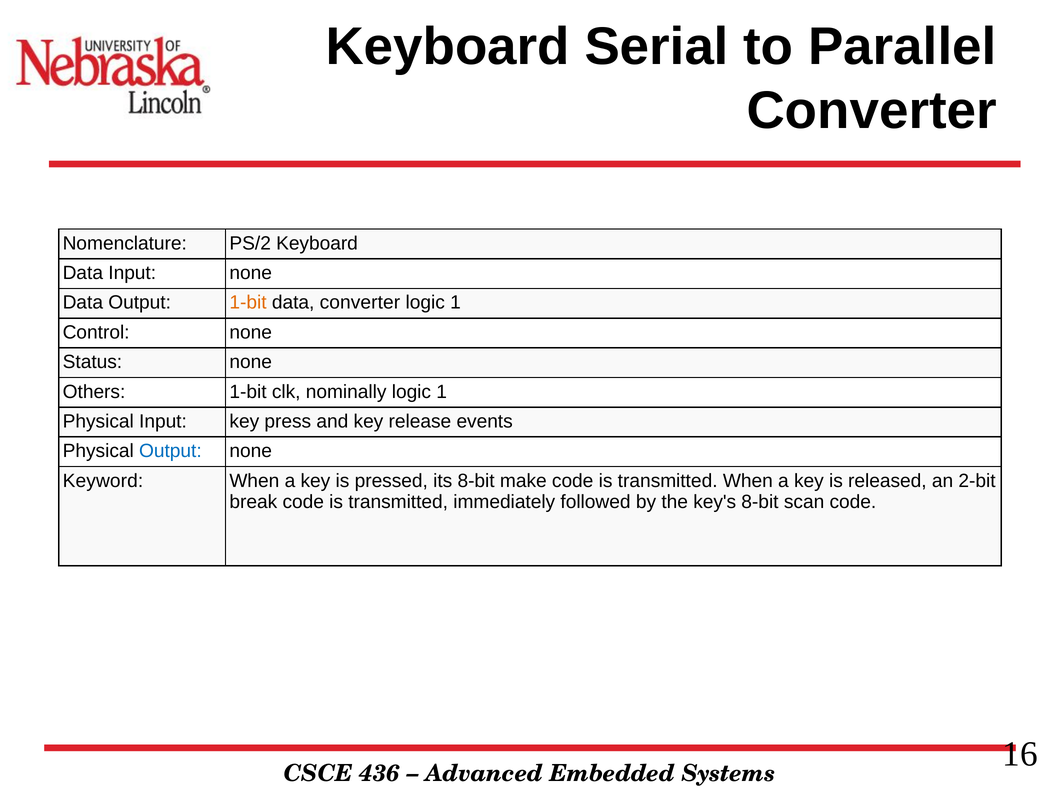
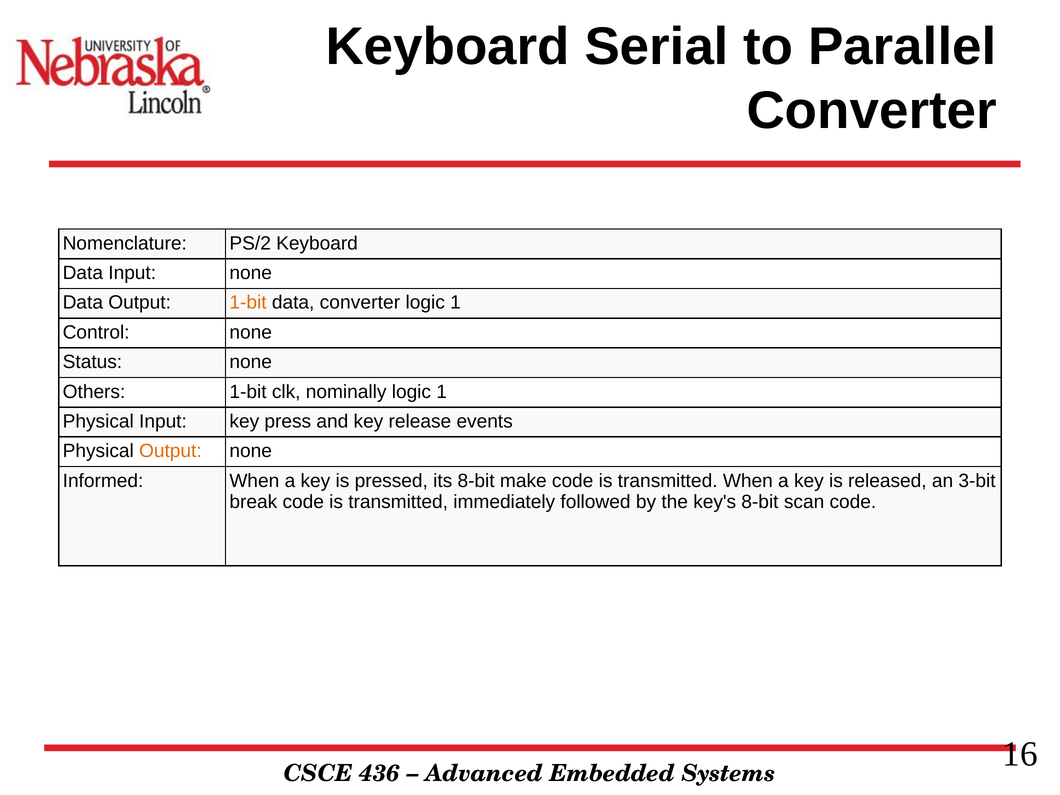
Output colour: blue -> orange (170, 451)
Keyword: Keyword -> Informed (103, 481)
2-bit: 2-bit -> 3-bit (977, 481)
